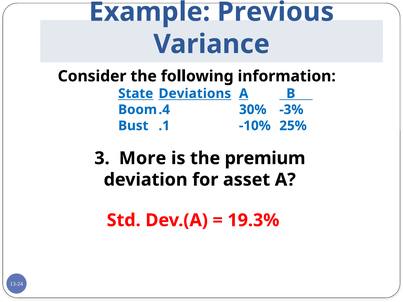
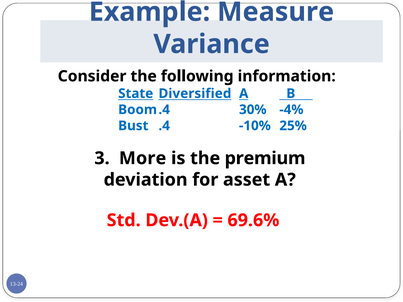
Previous: Previous -> Measure (276, 12)
Deviations: Deviations -> Diversified (195, 94)
-3%: -3% -> -4% (291, 110)
.1: .1 -> .4 (164, 126)
19.3%: 19.3% -> 69.6% (253, 220)
